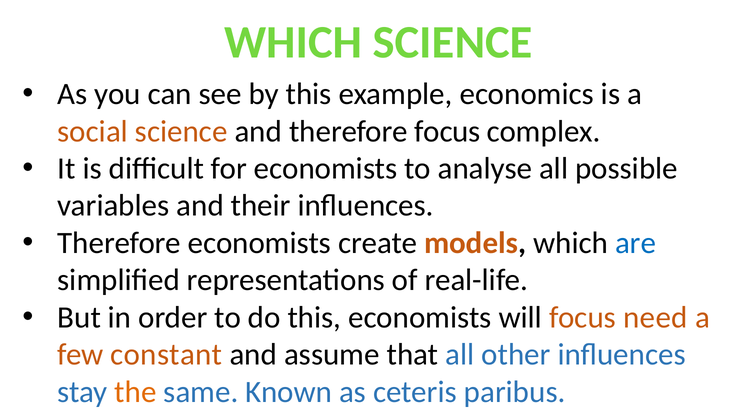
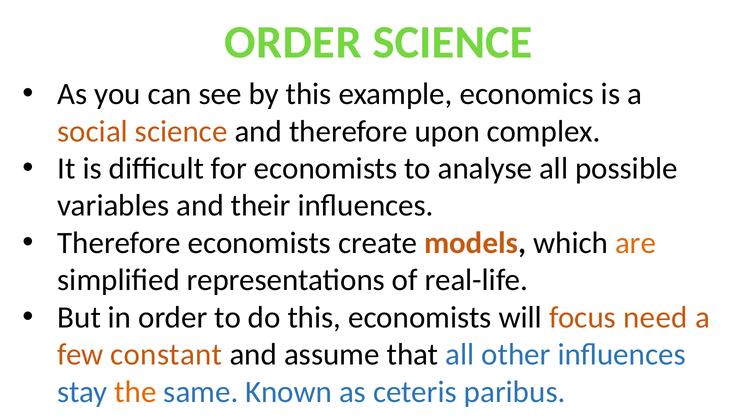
WHICH: WHICH -> ORDER (293, 42)
therefore focus: focus -> upon (447, 131)
are colour: blue -> orange (636, 243)
